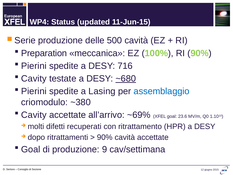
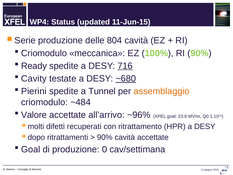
500: 500 -> 804 (114, 40)
Preparation: Preparation -> Criomodulo (44, 53)
Pierini: Pierini -> Ready (34, 66)
716 underline: none -> present (125, 66)
Lasing: Lasing -> Tunnel (102, 91)
assemblaggio colour: blue -> orange (162, 91)
~380: ~380 -> ~484 (81, 102)
Cavity: Cavity -> Valore (34, 115)
~69%: ~69% -> ~96% (139, 115)
9: 9 -> 0 (105, 149)
